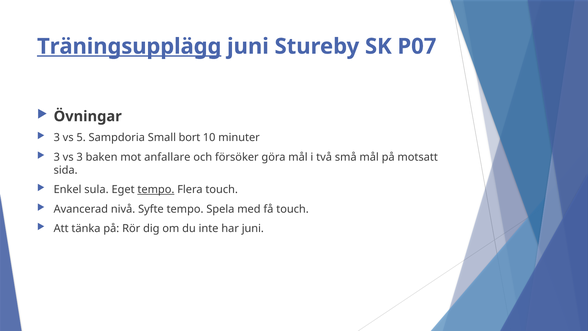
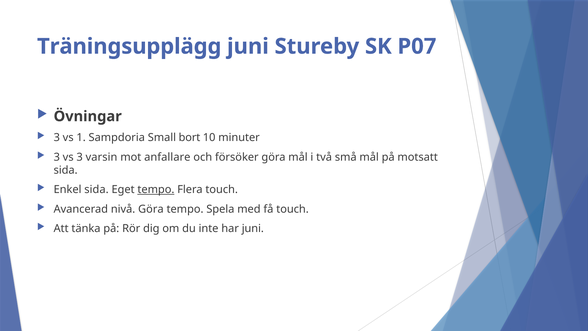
Träningsupplägg underline: present -> none (129, 46)
5: 5 -> 1 (81, 138)
baken: baken -> varsin (102, 157)
Enkel sula: sula -> sida (96, 190)
nivå Syfte: Syfte -> Göra (151, 209)
